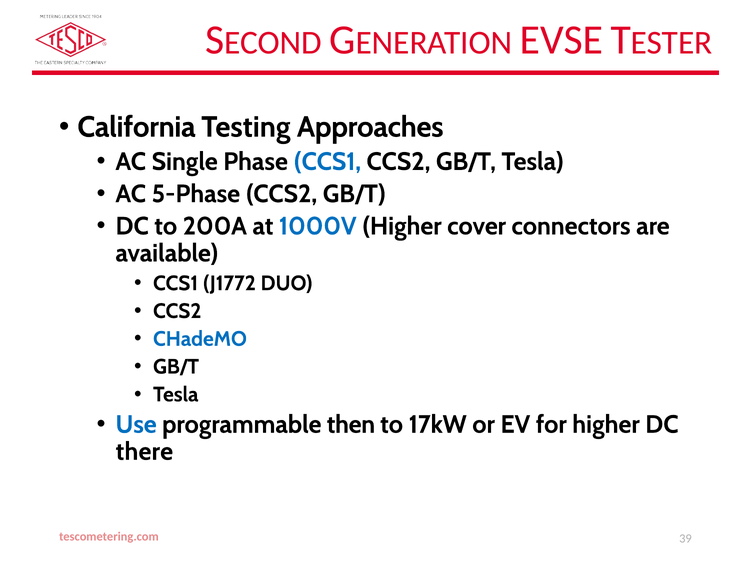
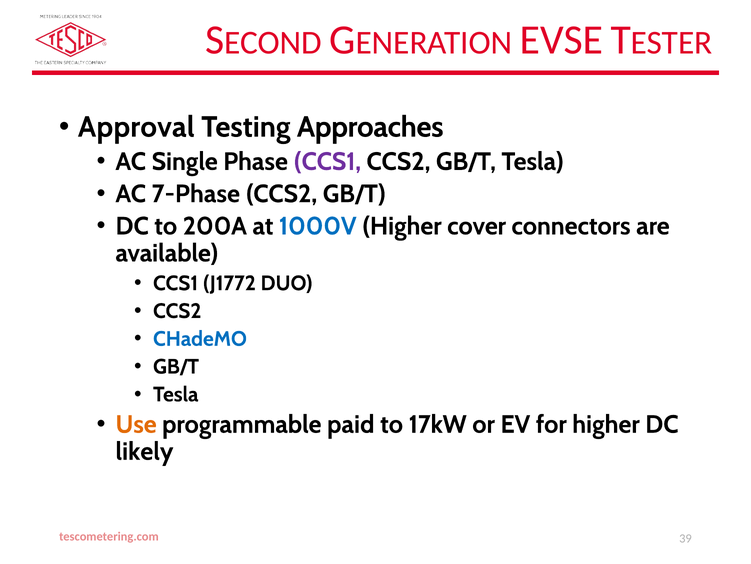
California: California -> Approval (136, 127)
CCS1 colour: blue -> purple (327, 161)
5-Phase: 5-Phase -> 7-Phase (196, 194)
Use colour: blue -> orange (136, 424)
then: then -> paid (351, 424)
there: there -> likely (144, 451)
